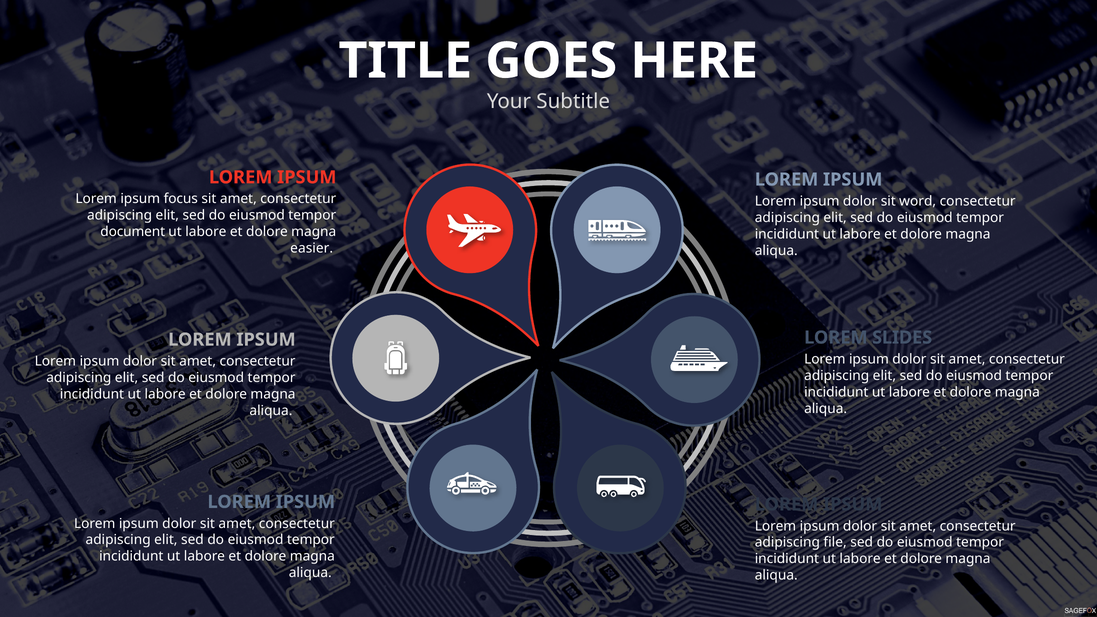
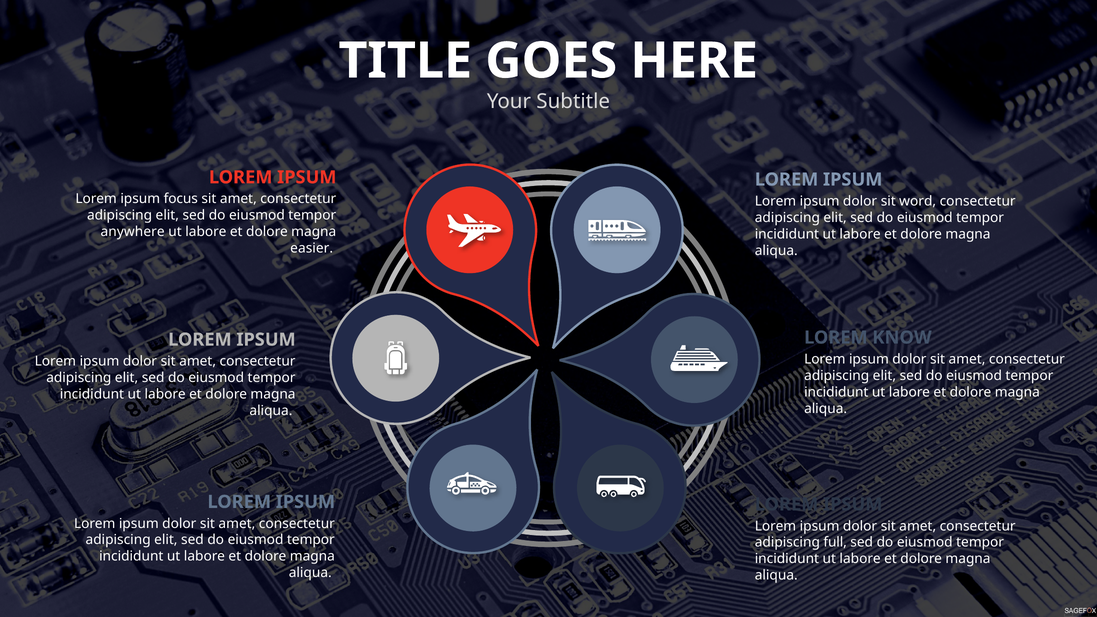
document: document -> anywhere (133, 232)
SLIDES: SLIDES -> KNOW (902, 338)
file: file -> full (835, 543)
